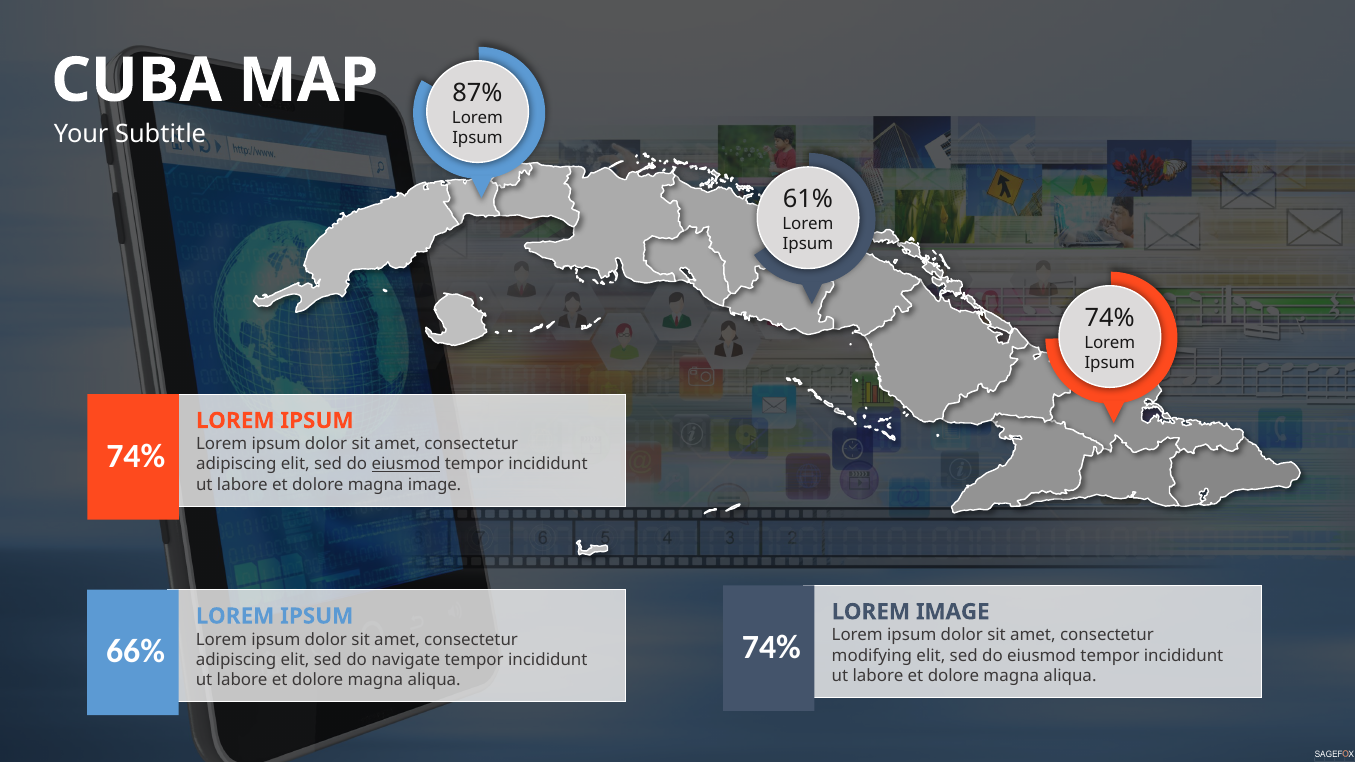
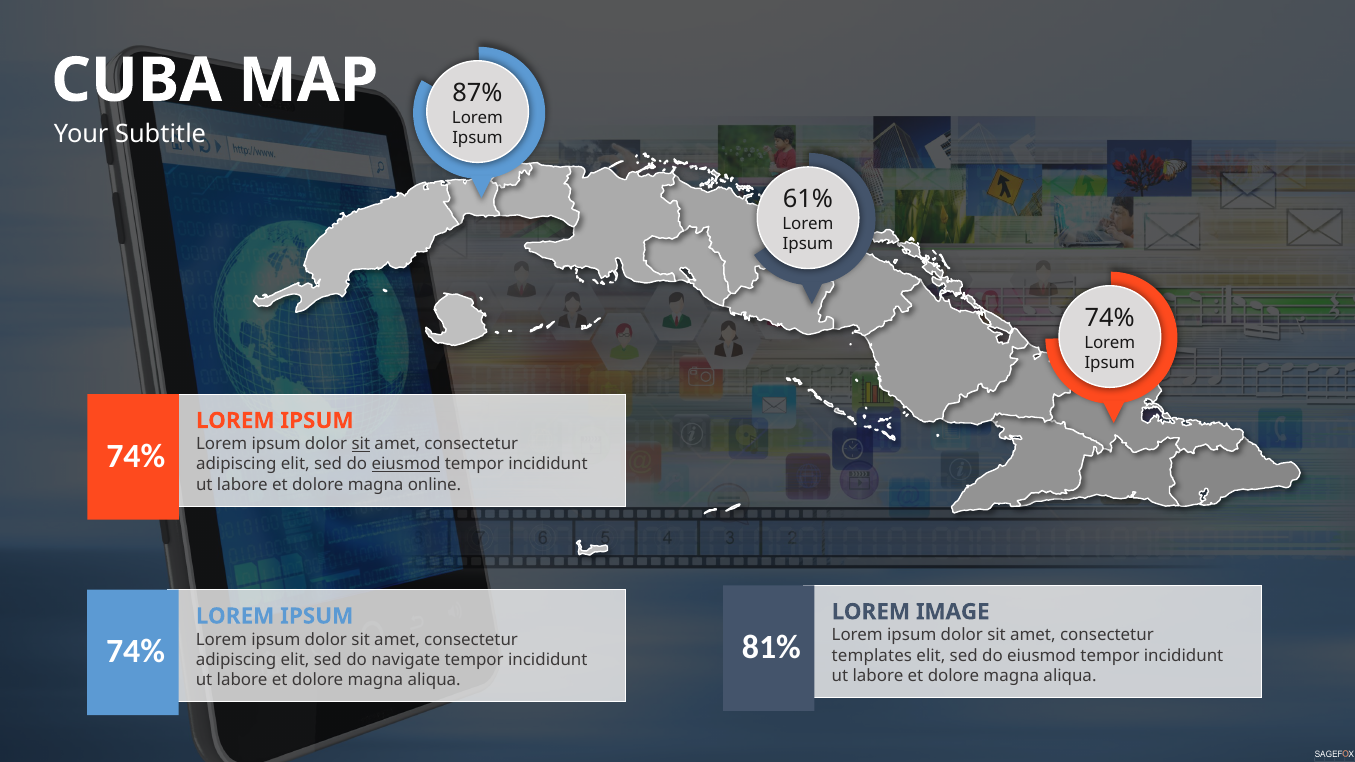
sit underline: none -> present (361, 444)
magna image: image -> online (434, 485)
74%: 74% -> 81% (771, 647)
66%: 66% -> 74% (136, 651)
modifying: modifying -> templates (872, 656)
